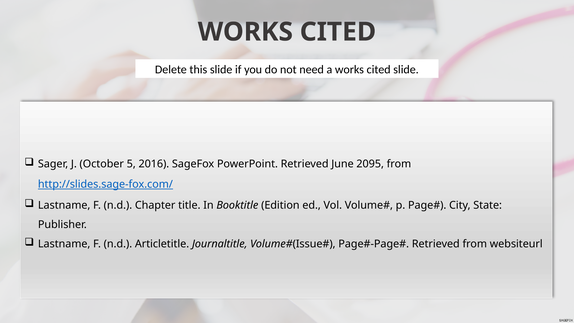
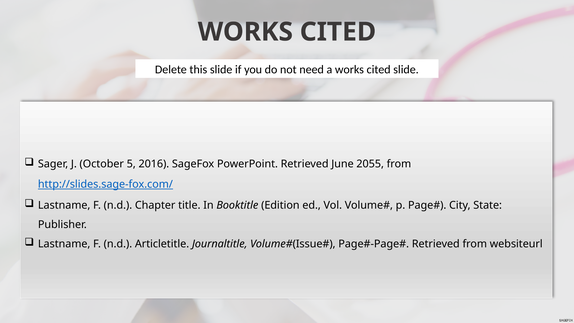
2095: 2095 -> 2055 (370, 164)
